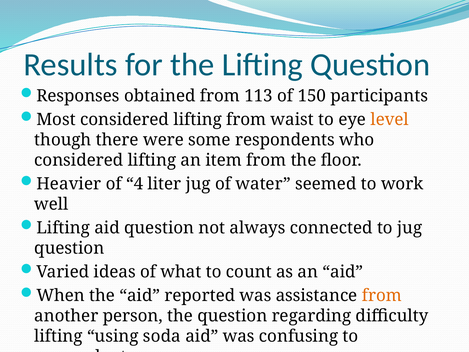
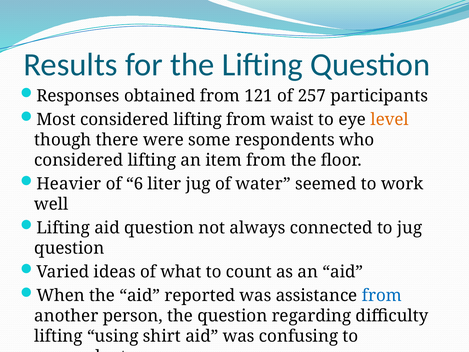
113: 113 -> 121 (259, 96)
150: 150 -> 257 (312, 96)
4: 4 -> 6 (135, 184)
from colour: orange -> blue (382, 295)
soda: soda -> shirt (162, 336)
